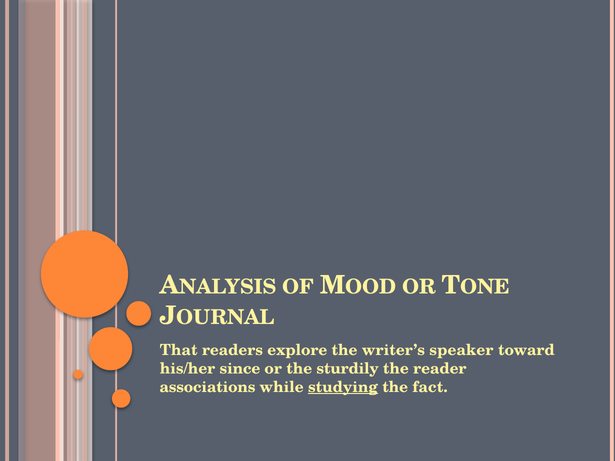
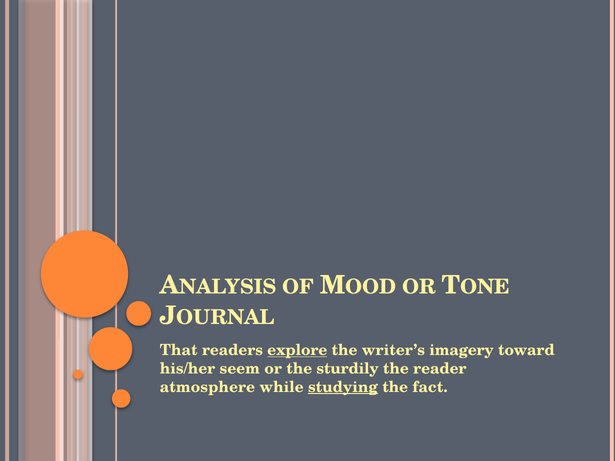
explore underline: none -> present (297, 350)
speaker: speaker -> imagery (462, 350)
since: since -> seem (240, 369)
associations: associations -> atmosphere (207, 387)
